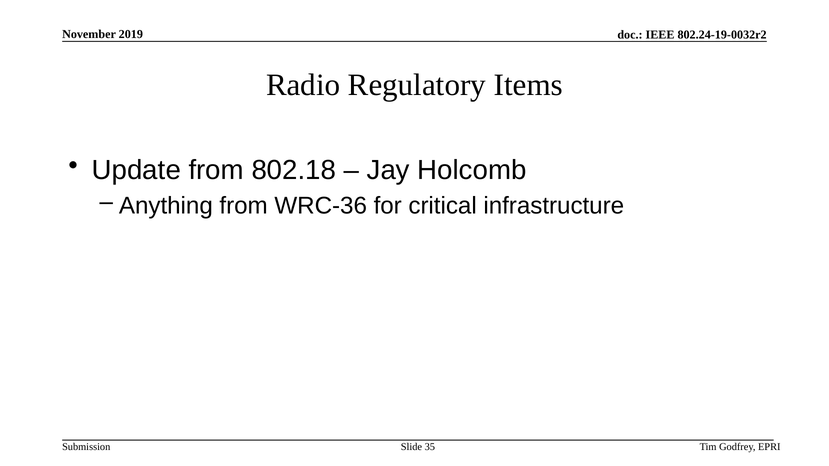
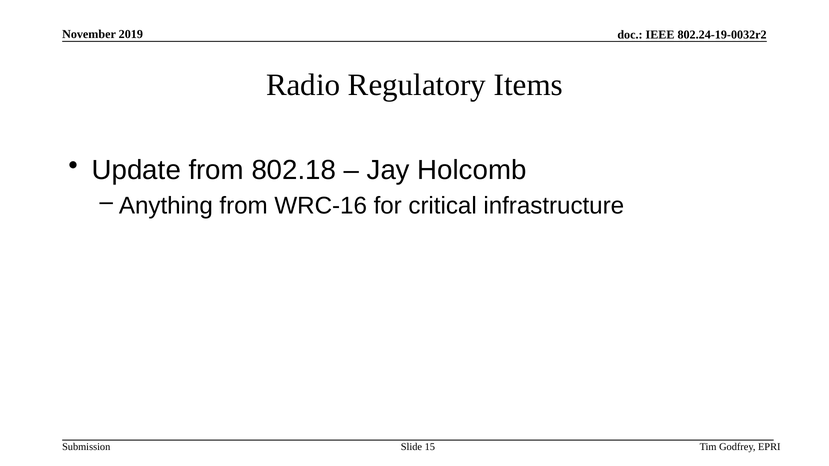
WRC-36: WRC-36 -> WRC-16 (321, 206)
35: 35 -> 15 (430, 447)
